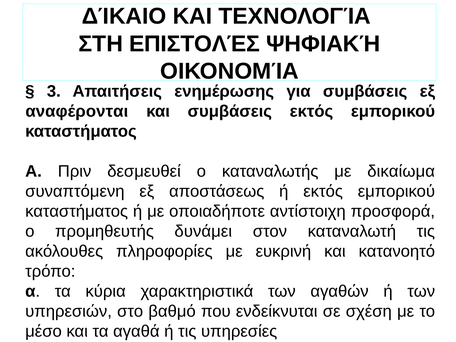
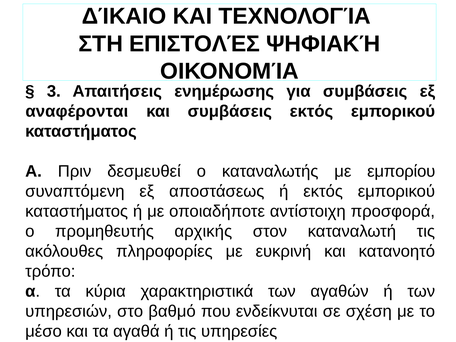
δικαίωμα: δικαίωμα -> εμπορίου (401, 171)
δυνάμει: δυνάμει -> αρχικής (203, 231)
